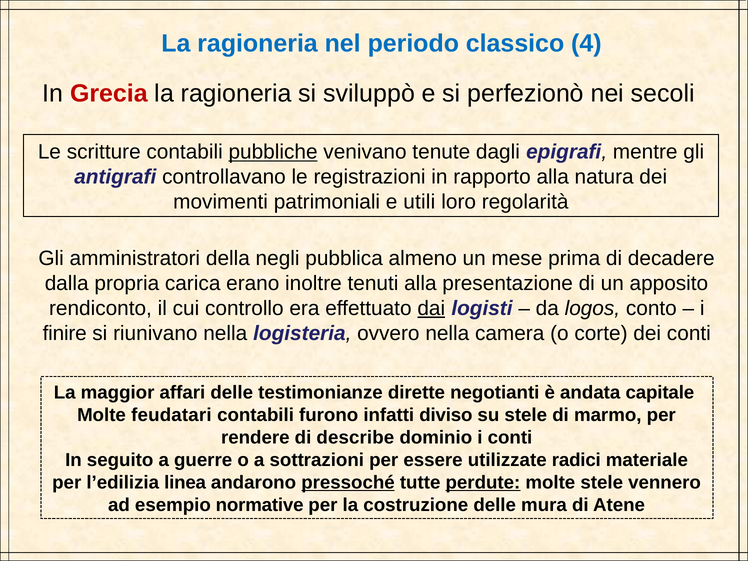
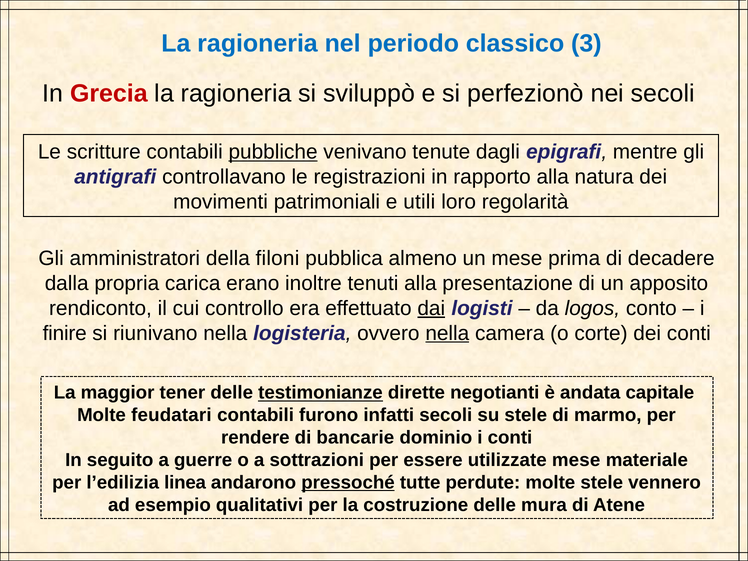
4: 4 -> 3 (586, 44)
negli: negli -> filoni (277, 258)
nella underline: none -> present (447, 333)
affari: affari -> tener (182, 393)
testimonianze underline: none -> present (320, 393)
infatti diviso: diviso -> secoli (446, 415)
describe: describe -> bancarie (355, 438)
utilizzate radici: radici -> mese (576, 460)
perdute underline: present -> none (483, 483)
normative: normative -> qualitativi (260, 505)
